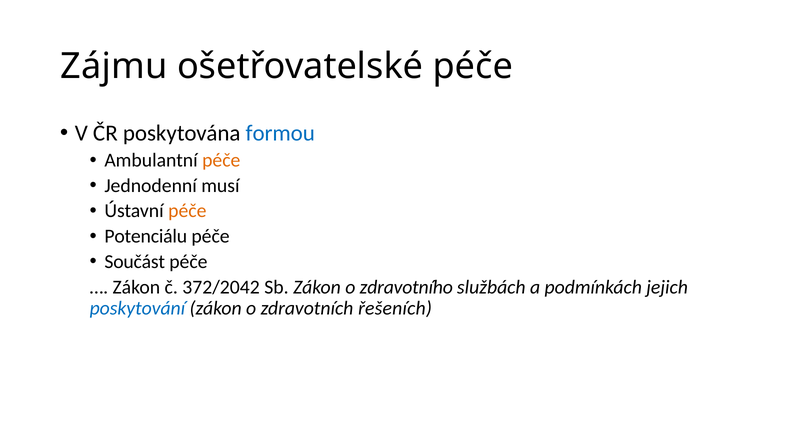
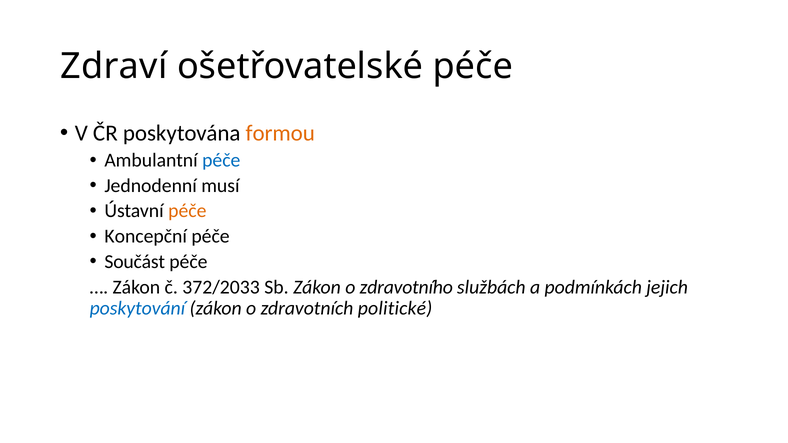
Zájmu: Zájmu -> Zdraví (114, 66)
formou colour: blue -> orange (280, 133)
péče colour: orange -> blue (221, 160)
Potenciálu: Potenciálu -> Koncepční (146, 236)
372/2042: 372/2042 -> 372/2033 (221, 287)
řešeních: řešeních -> politické (395, 308)
